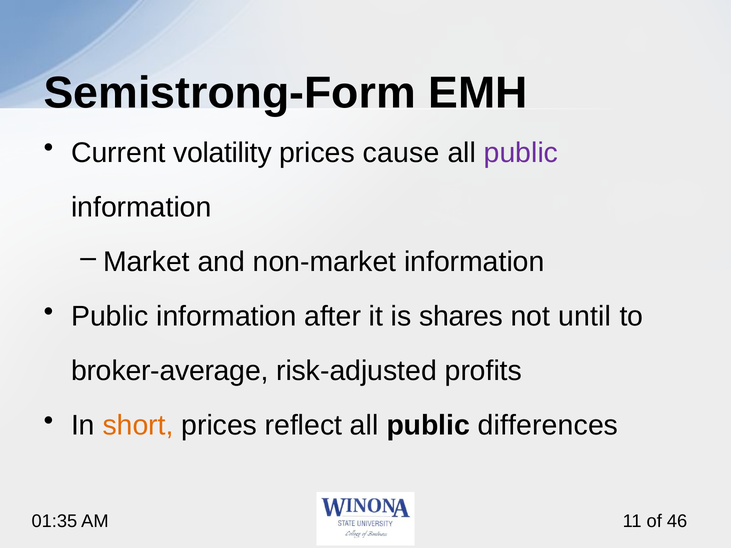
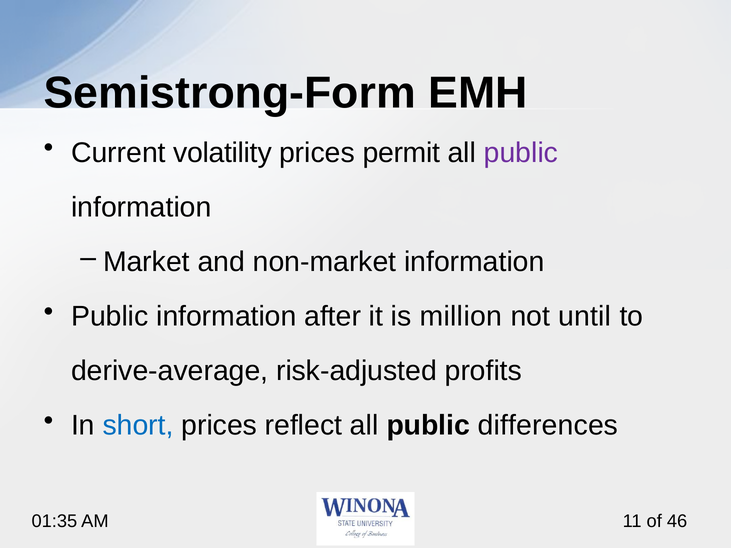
cause: cause -> permit (401, 153)
shares: shares -> million (461, 317)
broker-average: broker-average -> derive-average (170, 371)
short colour: orange -> blue (138, 426)
